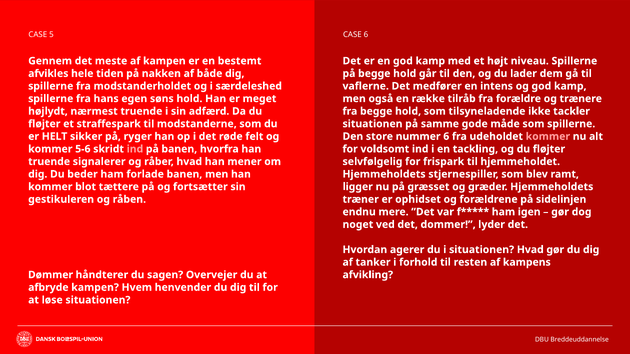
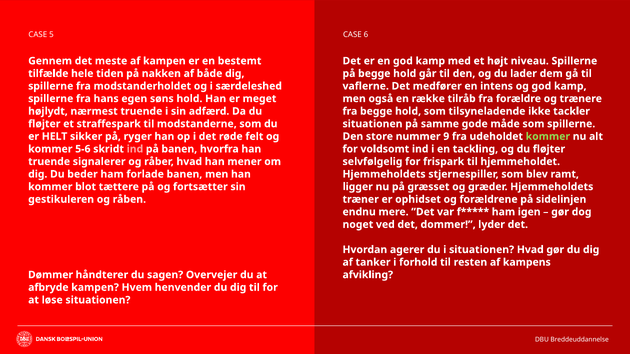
afvikles: afvikles -> tilfælde (48, 74)
nummer 6: 6 -> 9 (446, 137)
kommer colour: pink -> light green (548, 137)
